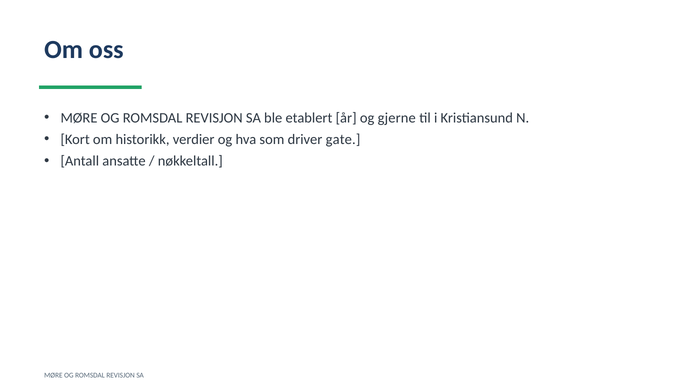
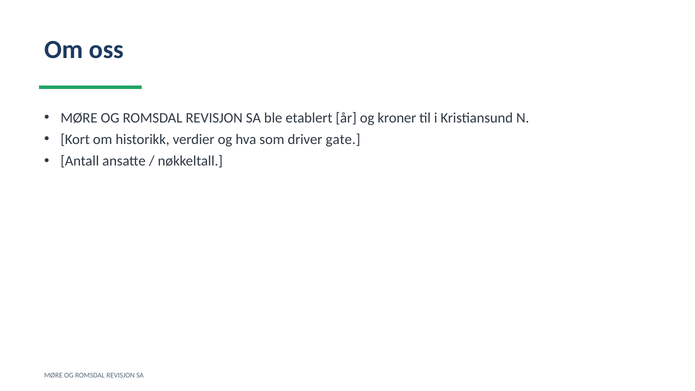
gjerne: gjerne -> kroner (397, 118)
